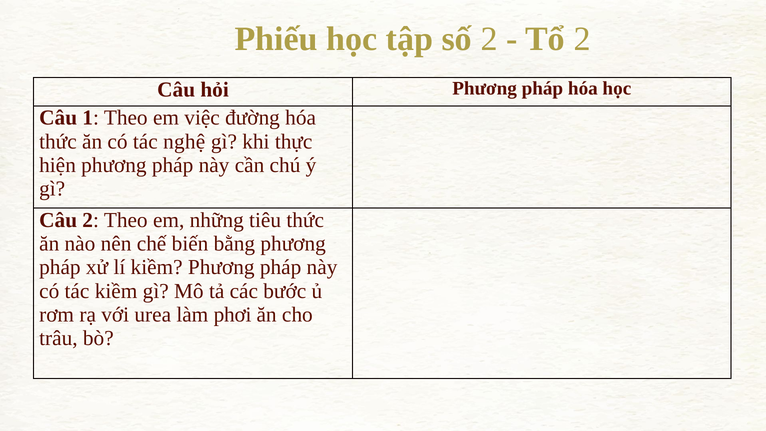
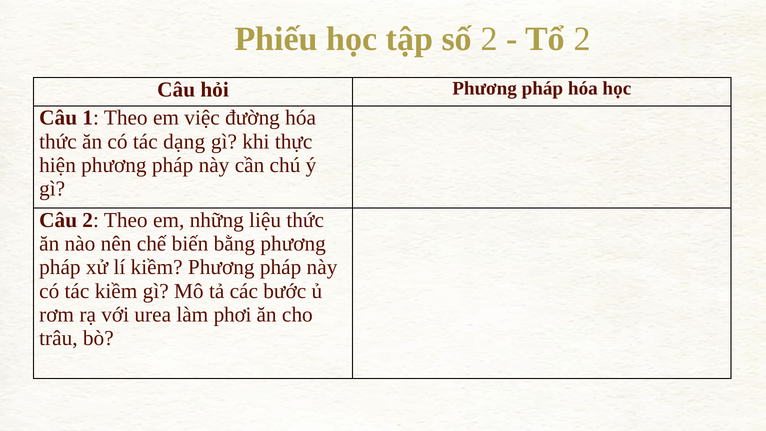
nghệ: nghệ -> dạng (184, 141)
tiêu: tiêu -> liệu (265, 220)
